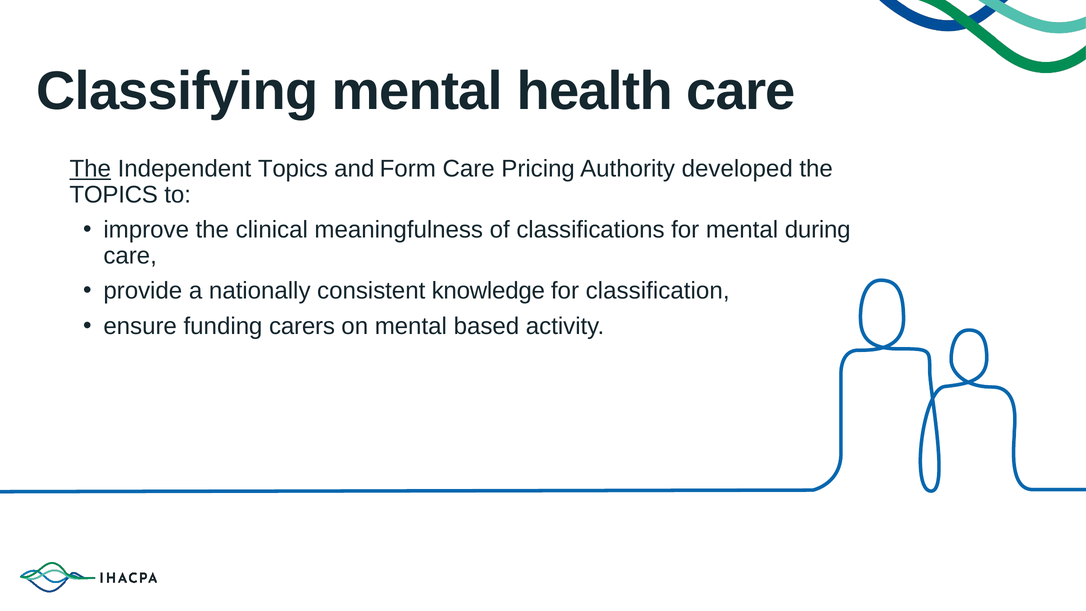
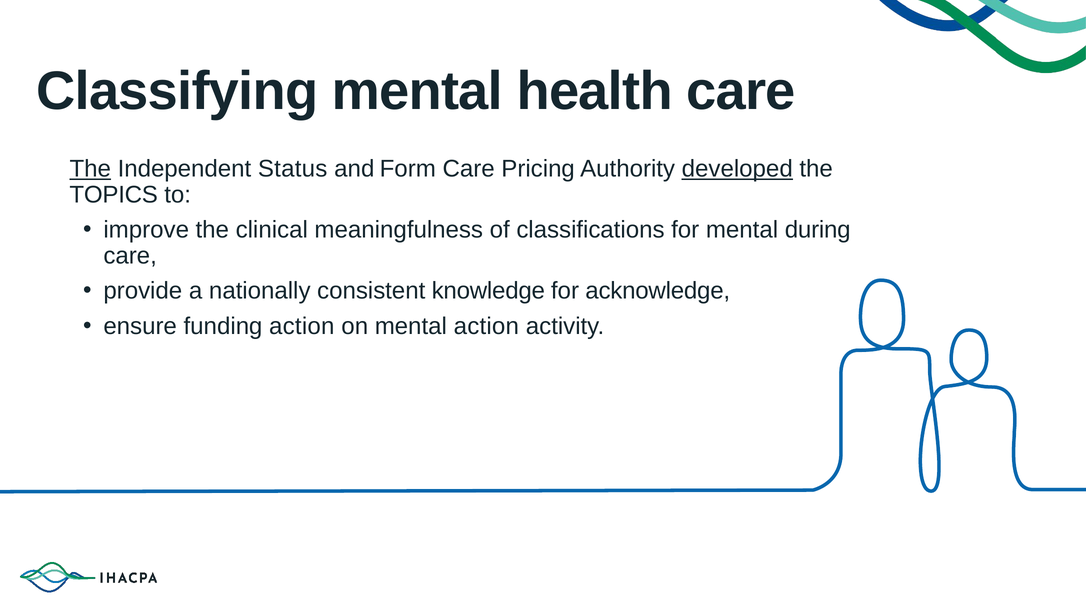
Independent Topics: Topics -> Status (293, 169)
developed underline: none -> present (737, 169)
classification: classification -> acknowledge (658, 291)
funding carers: carers -> action (302, 326)
mental based: based -> action (486, 326)
